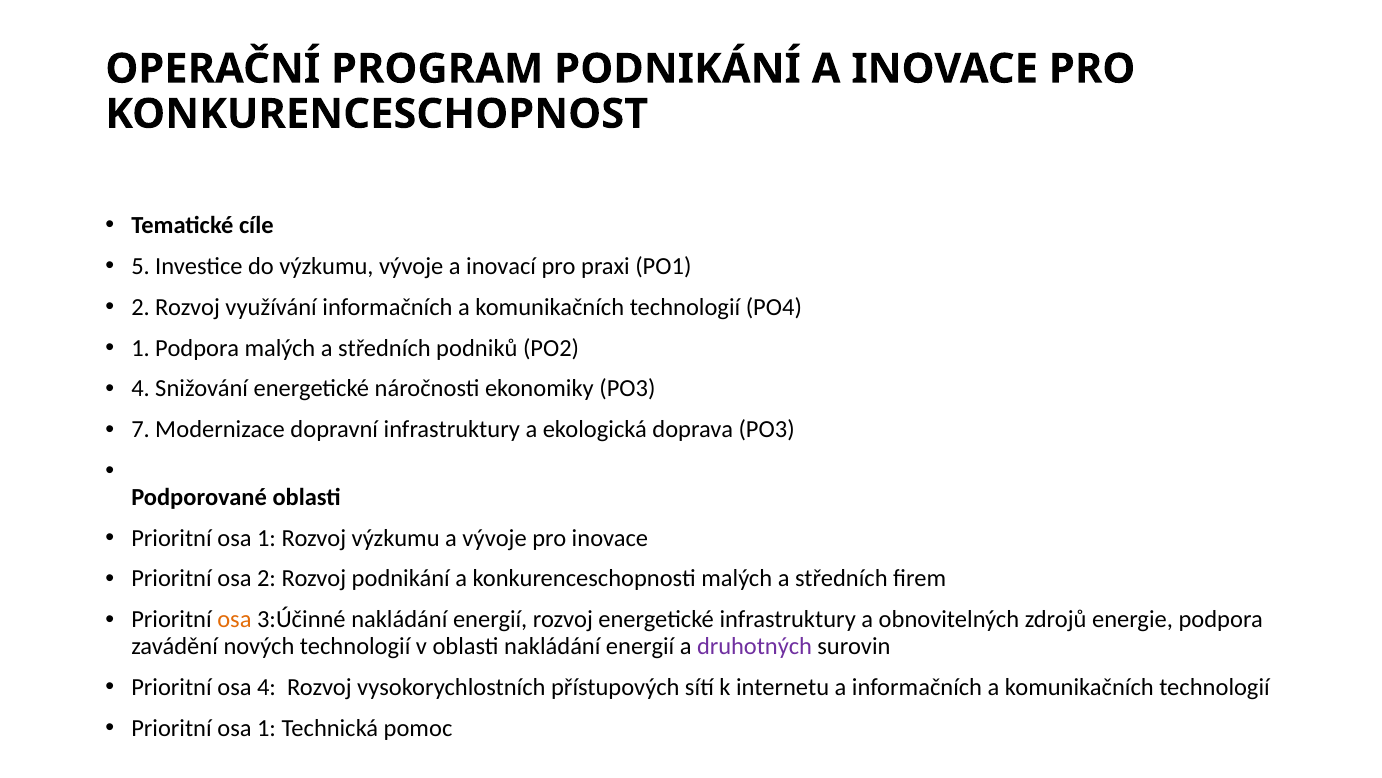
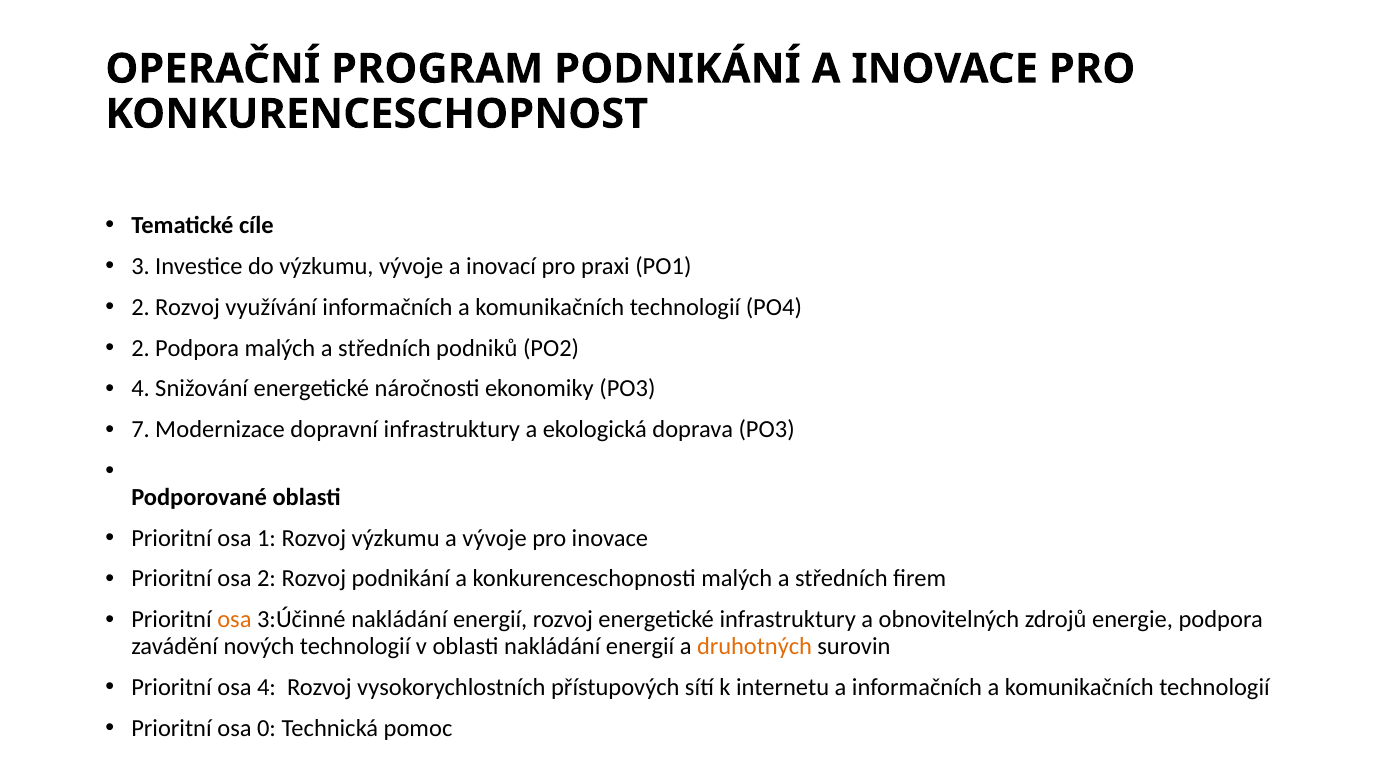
5: 5 -> 3 (141, 266)
1: 1 -> 2 (141, 348)
druhotných colour: purple -> orange (754, 646)
1: 1 -> 0 (267, 727)
